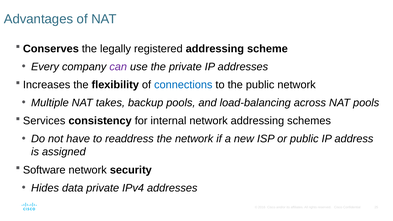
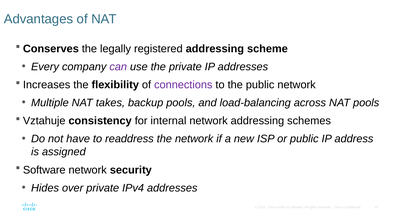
connections colour: blue -> purple (183, 85)
Services: Services -> Vztahuje (44, 121)
data: data -> over (73, 188)
